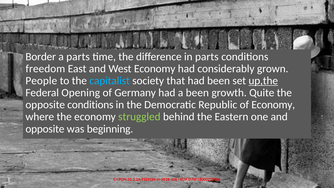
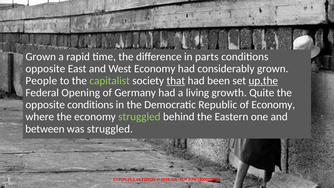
Border: Border -> Grown (41, 57)
a parts: parts -> rapid (78, 57)
freedom: freedom -> opposite (45, 69)
capitalist colour: light blue -> light green (110, 81)
that underline: none -> present (176, 81)
a been: been -> living (197, 93)
opposite: opposite -> between (45, 129)
was beginning: beginning -> struggled (110, 129)
